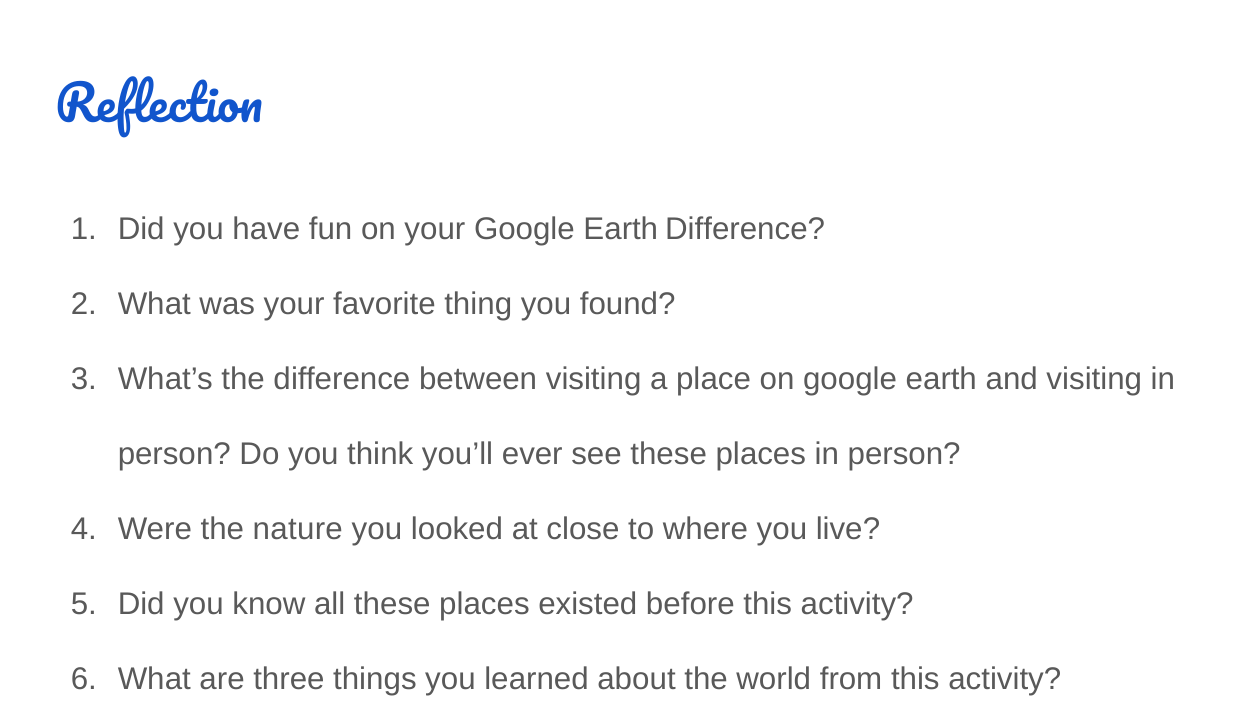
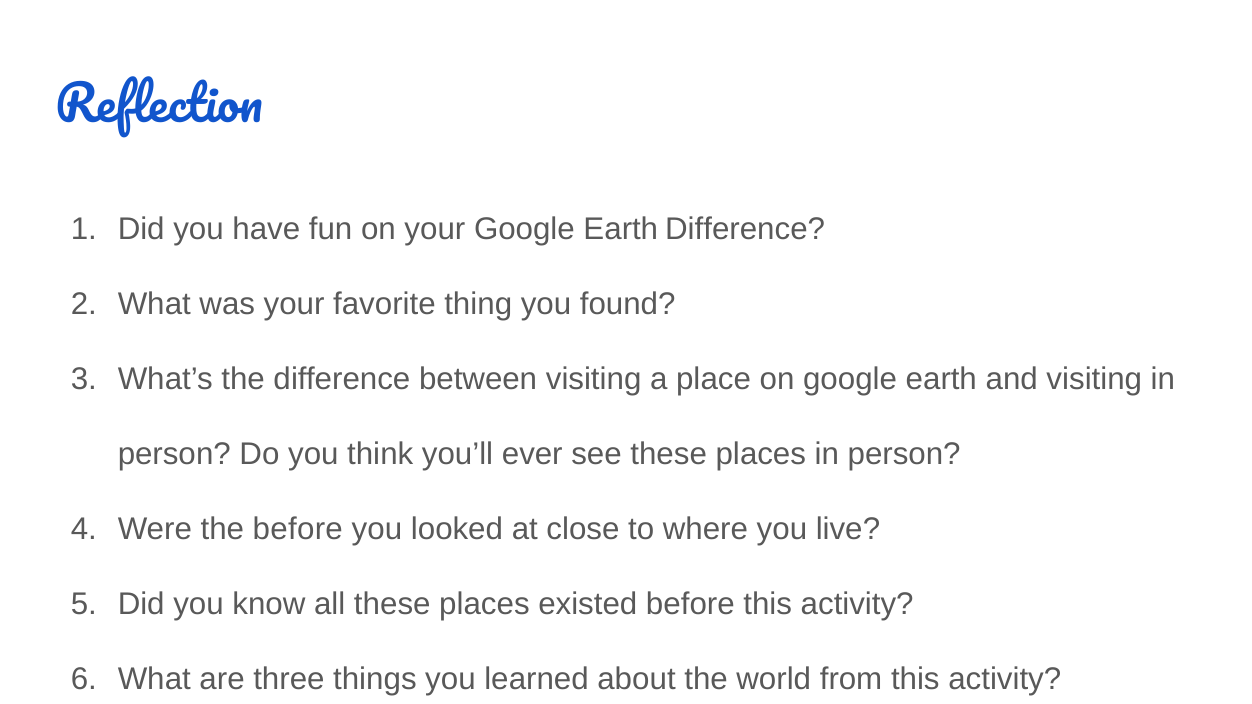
the nature: nature -> before (298, 529)
